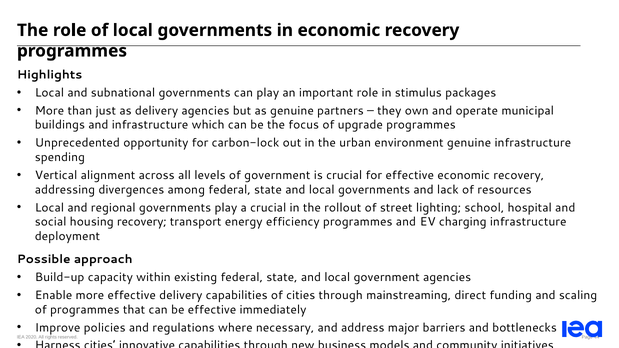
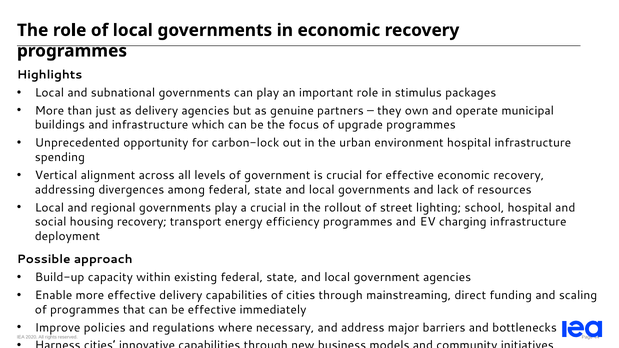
environment genuine: genuine -> hospital (469, 143)
